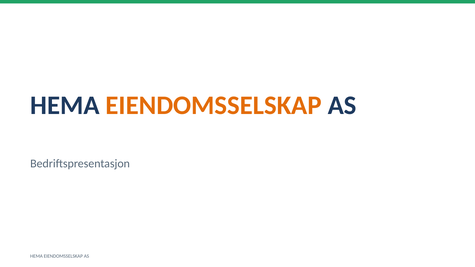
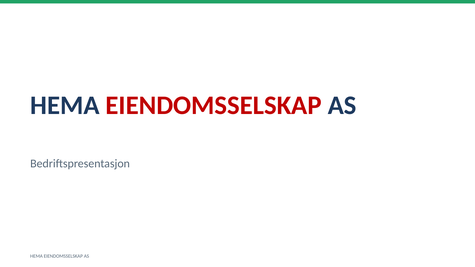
EIENDOMSSELSKAP colour: orange -> red (214, 105)
